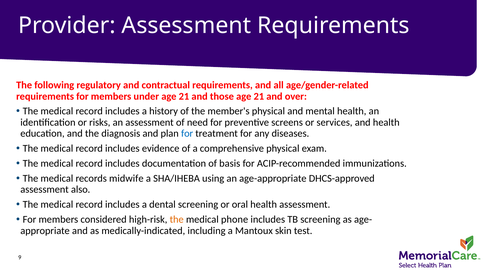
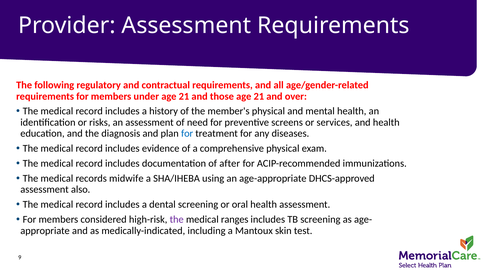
basis: basis -> after (230, 163)
the colour: orange -> purple (177, 219)
phone: phone -> ranges (235, 219)
